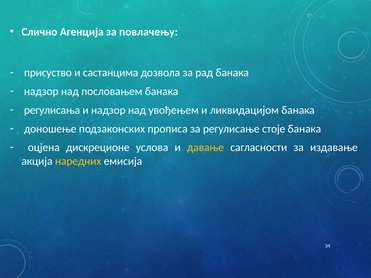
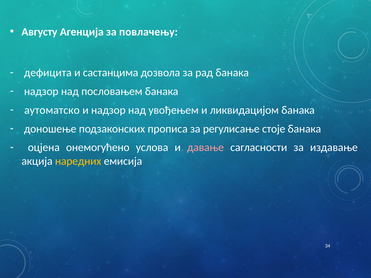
Слично: Слично -> Августу (39, 32)
присуство: присуство -> дефицита (48, 73)
регулисања: регулисања -> аутоматско (52, 110)
дискреционе: дискреционе -> онемогућено (98, 148)
давање colour: yellow -> pink (205, 148)
